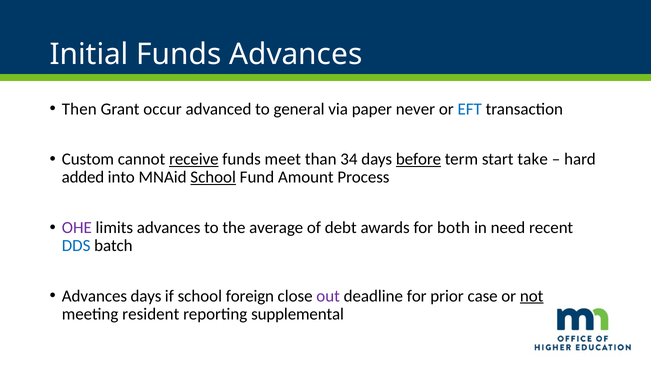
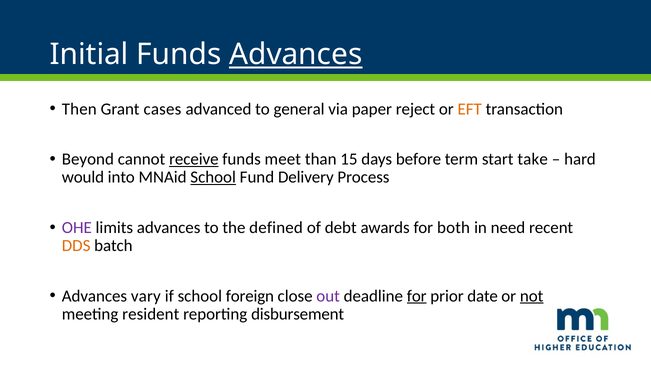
Advances underline: none -> present (296, 55)
occur: occur -> cases (162, 109)
never: never -> reject (415, 109)
EFT colour: blue -> orange (470, 109)
Custom: Custom -> Beyond (88, 159)
34: 34 -> 15 (349, 159)
before underline: present -> none (419, 159)
added: added -> would (83, 177)
Amount: Amount -> Delivery (306, 177)
average: average -> defined (276, 228)
DDS colour: blue -> orange (76, 246)
Advances days: days -> vary (146, 296)
for underline: none -> present (417, 296)
case: case -> date (483, 296)
supplemental: supplemental -> disbursement (298, 314)
